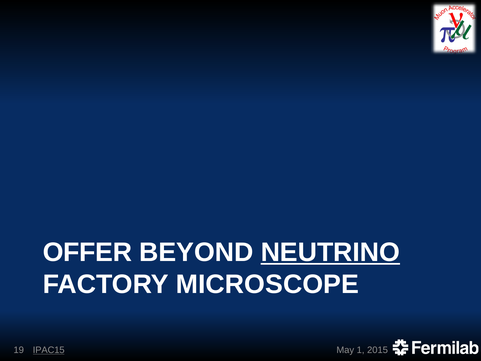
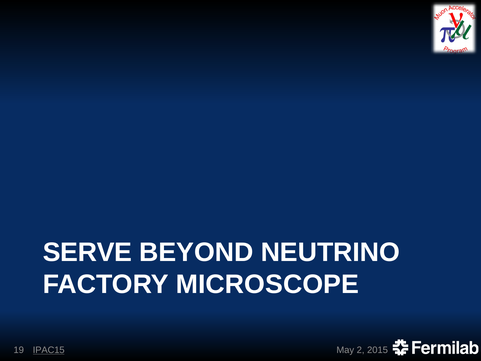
OFFER: OFFER -> SERVE (87, 252)
NEUTRINO underline: present -> none (330, 252)
1: 1 -> 2 (361, 350)
